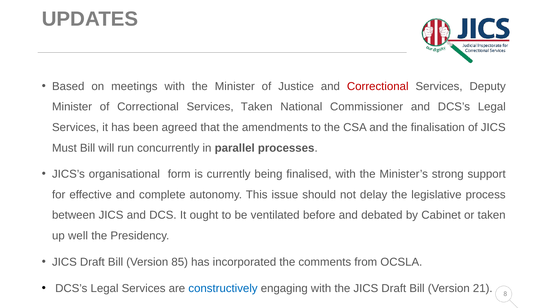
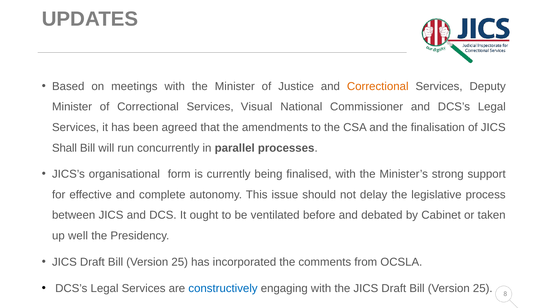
Correctional colour: red -> orange (378, 86)
Services Taken: Taken -> Visual (257, 107)
Must: Must -> Shall (64, 148)
85: 85 -> 25 (180, 262)
21: 21 -> 25 (483, 288)
